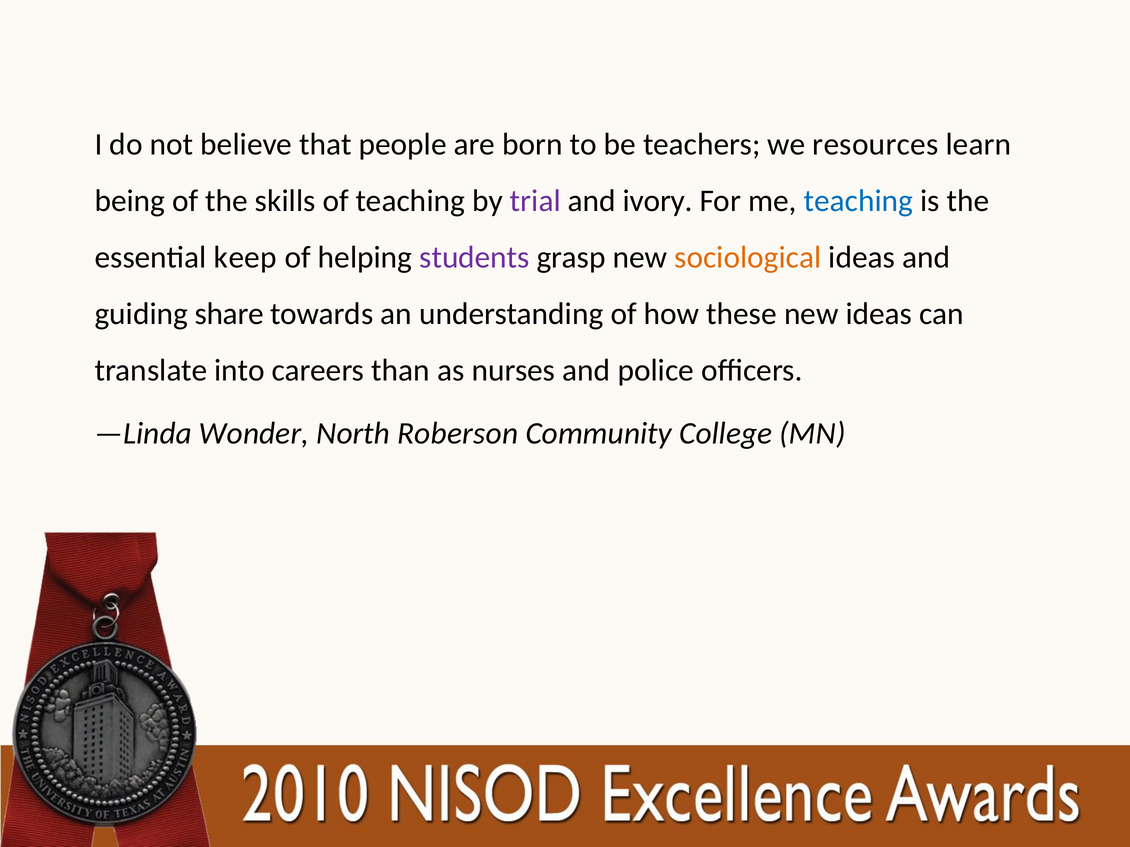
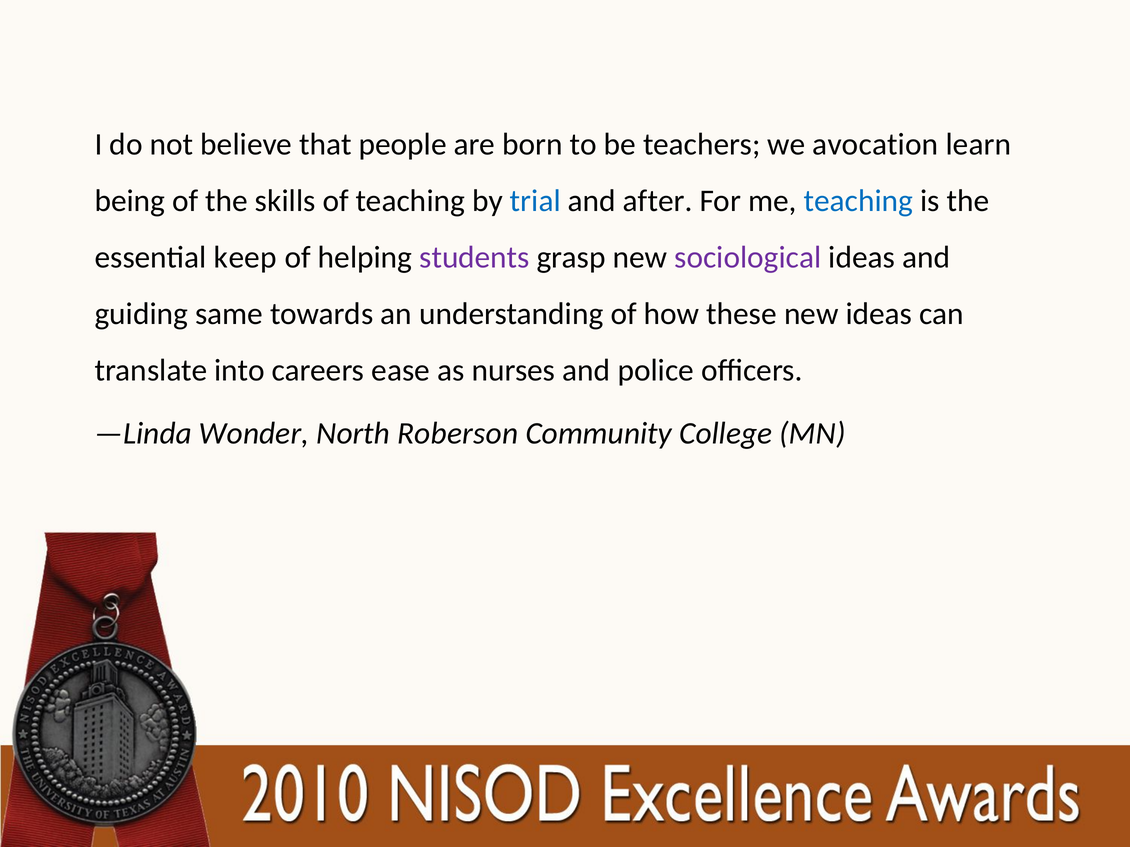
resources: resources -> avocation (875, 144)
trial colour: purple -> blue (535, 201)
ivory: ivory -> after (658, 201)
sociological colour: orange -> purple (748, 258)
share: share -> same (229, 314)
than: than -> ease (401, 371)
